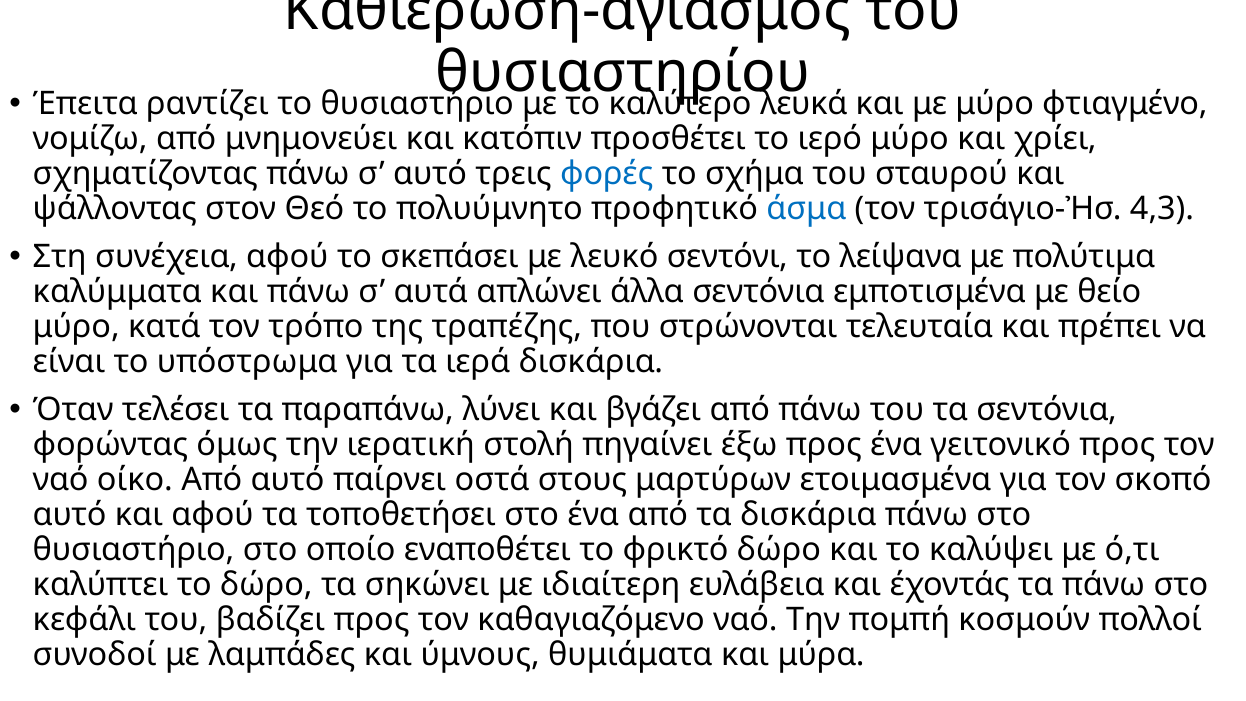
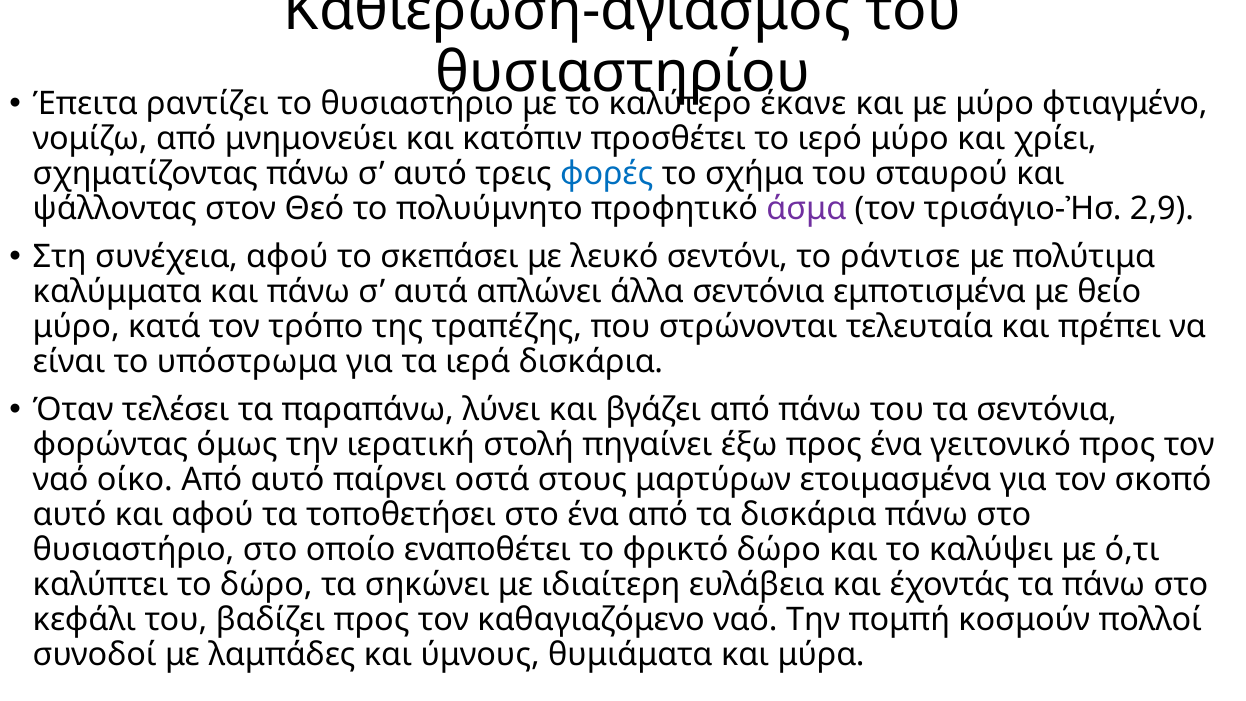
λευκά: λευκά -> έκανε (803, 104)
άσμα colour: blue -> purple (806, 209)
4,3: 4,3 -> 2,9 (1162, 209)
λείψανα: λείψανα -> ράντισε (900, 257)
